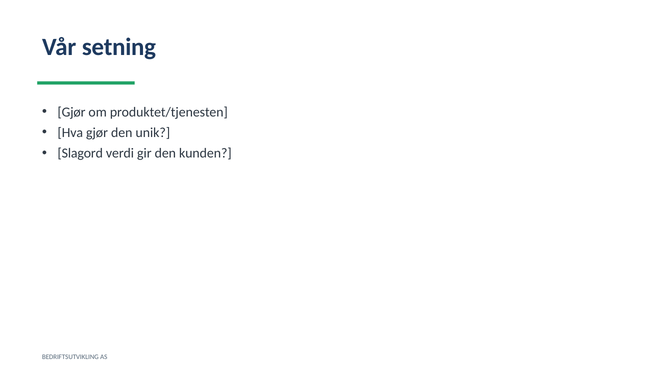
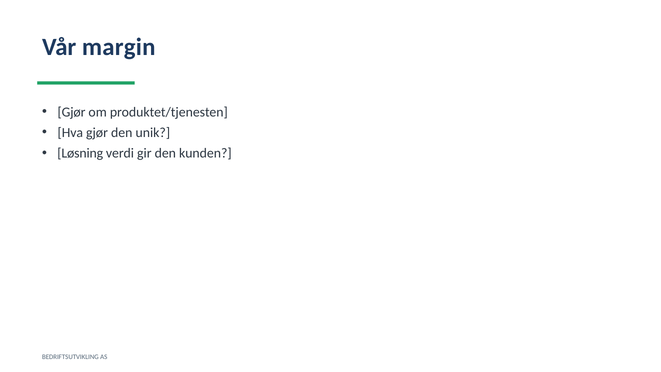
setning: setning -> margin (119, 47)
Slagord: Slagord -> Løsning (80, 153)
